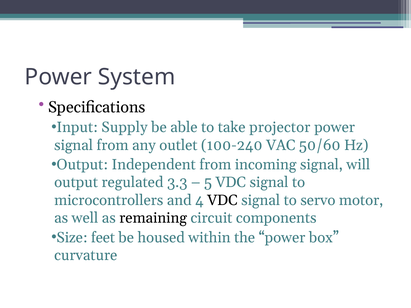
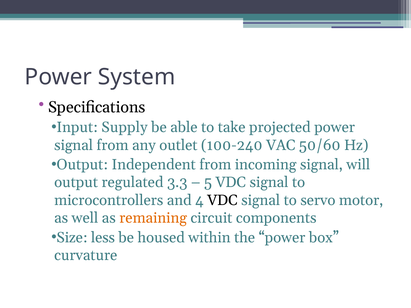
projector: projector -> projected (280, 127)
remaining colour: black -> orange (153, 218)
feet: feet -> less (103, 238)
